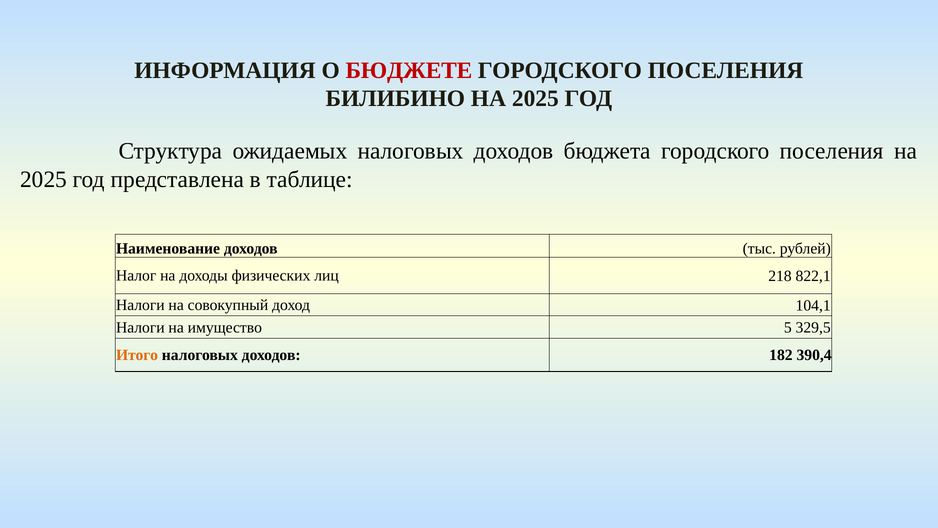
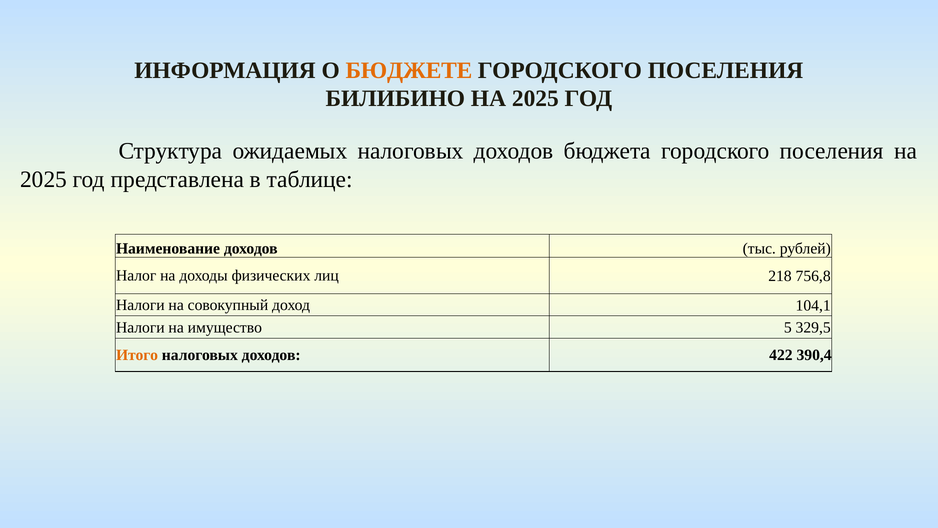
БЮДЖЕТЕ colour: red -> orange (409, 71)
822,1: 822,1 -> 756,8 (813, 276)
182: 182 -> 422 (781, 355)
